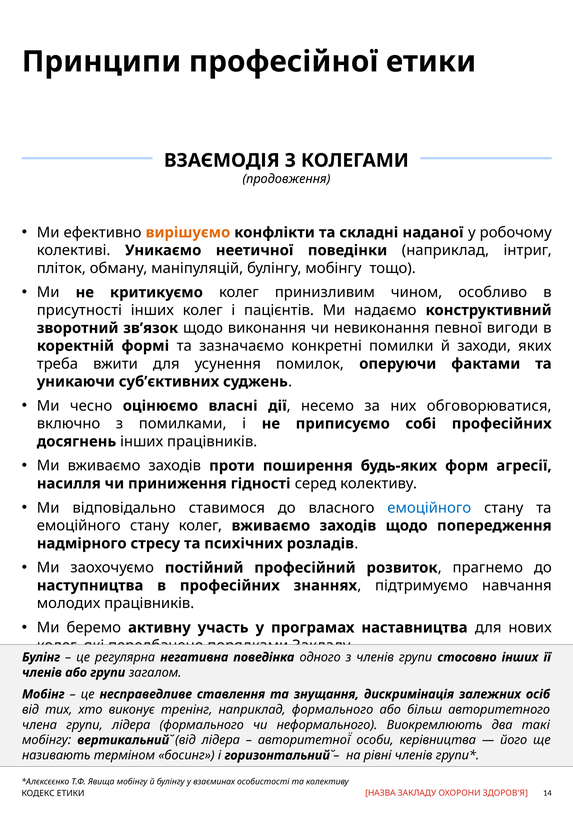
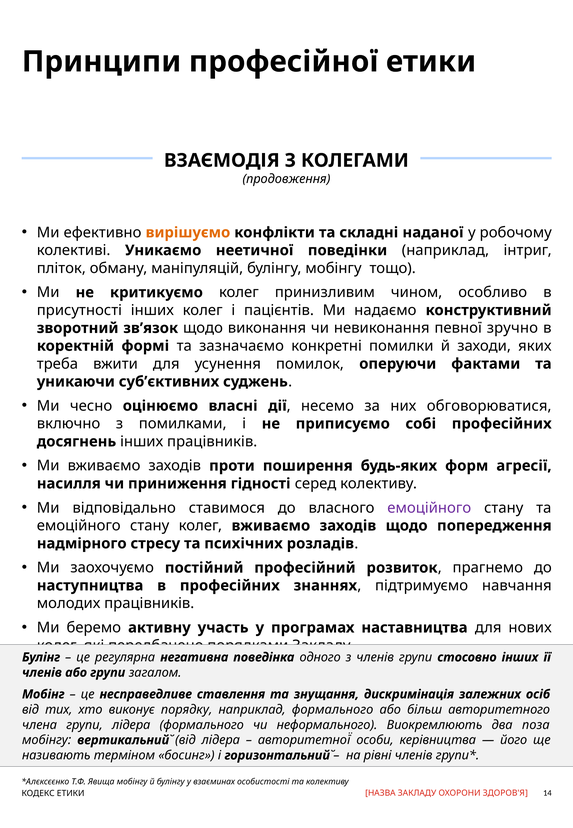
вигоди: вигоди -> зручно (512, 328)
емоційного colour: blue -> purple (429, 508)
виконує тренінг: тренінг -> порядку (187, 709)
такі: такі -> поза (536, 725)
